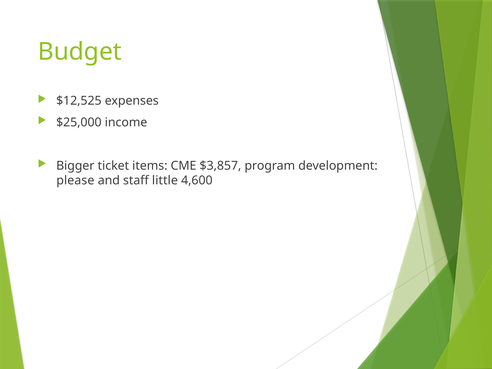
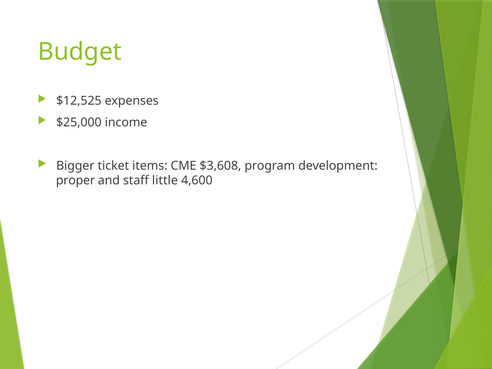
$3,857: $3,857 -> $3,608 (220, 166)
please: please -> proper (75, 180)
